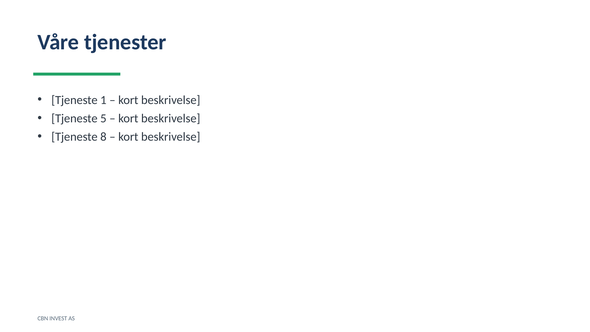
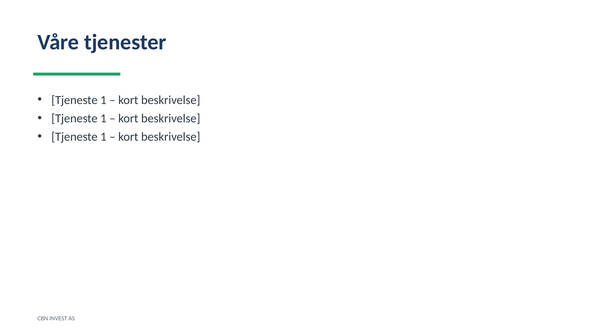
5: 5 -> 1 (103, 118)
8: 8 -> 1 (103, 137)
